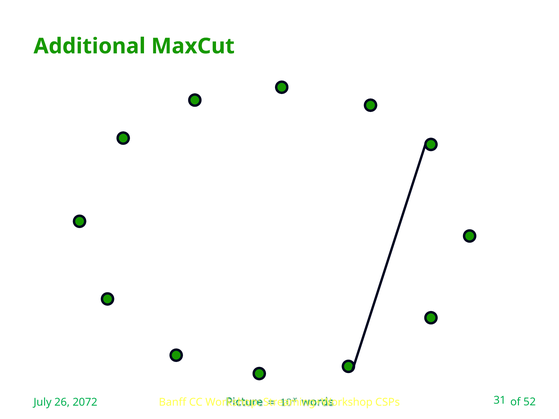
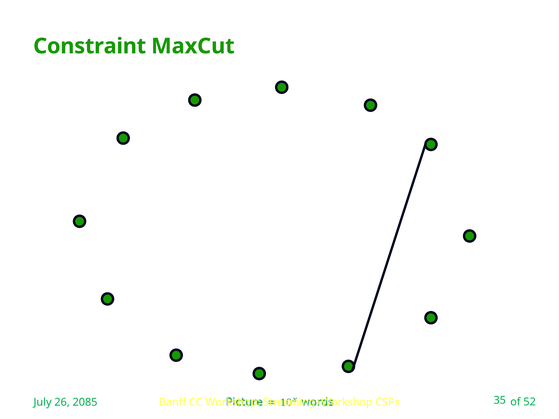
Additional: Additional -> Constraint (90, 46)
2072: 2072 -> 2085 (85, 402)
31: 31 -> 35 (500, 401)
